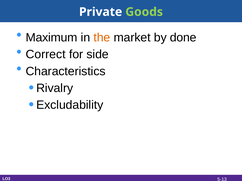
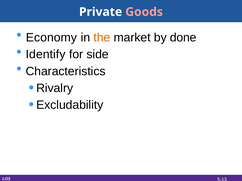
Goods colour: light green -> pink (144, 12)
Maximum: Maximum -> Economy (51, 38)
Correct: Correct -> Identify (46, 54)
